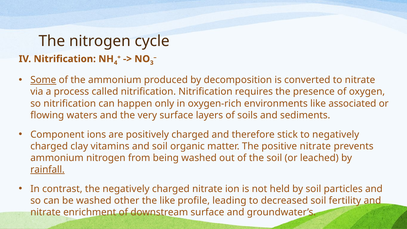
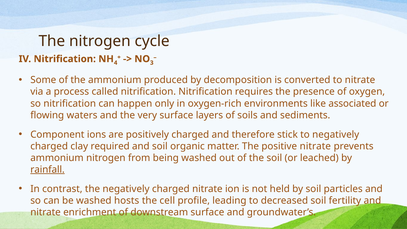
Some underline: present -> none (43, 80)
vitamins: vitamins -> required (110, 146)
other: other -> hosts (127, 201)
the like: like -> cell (167, 201)
